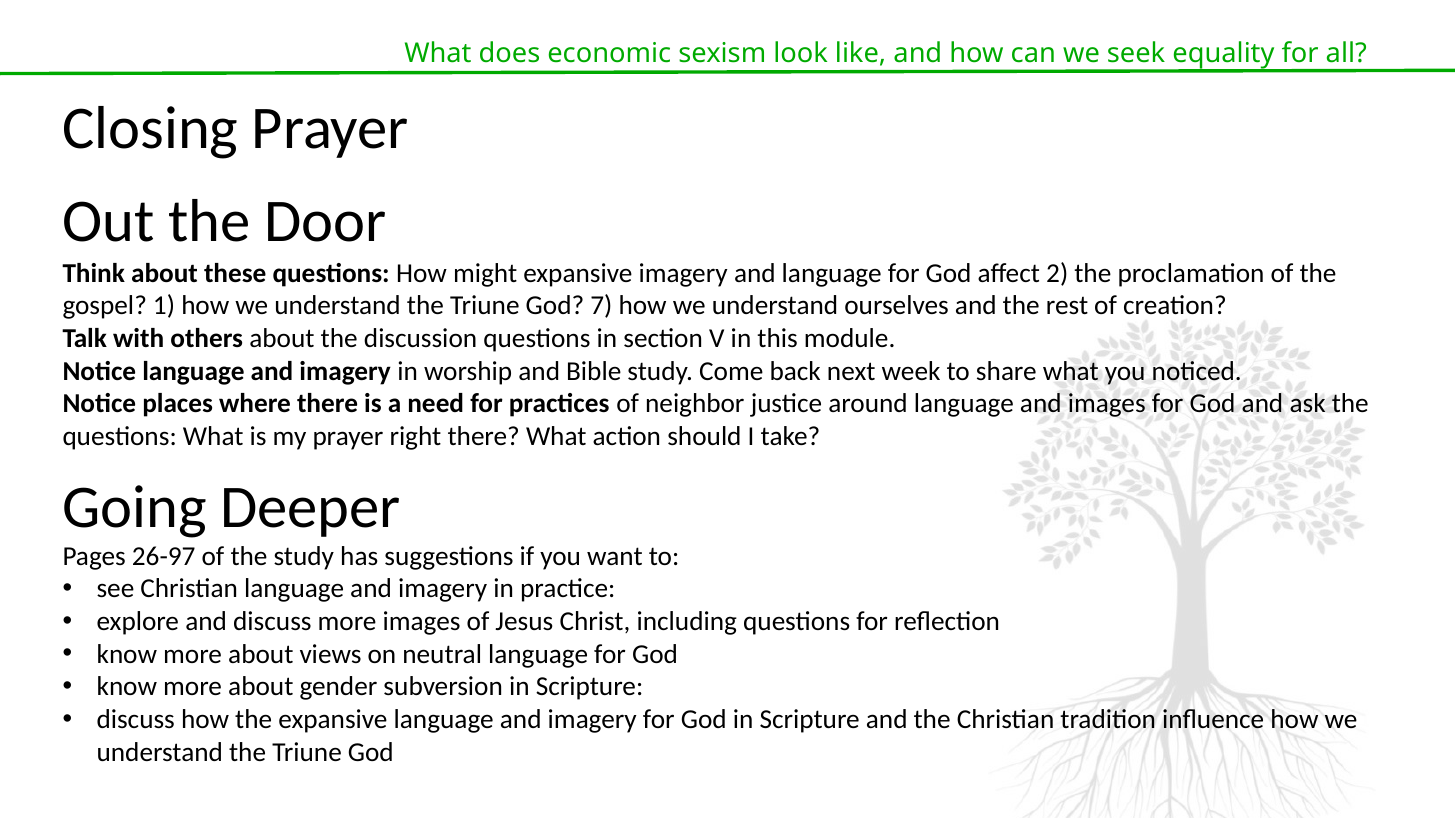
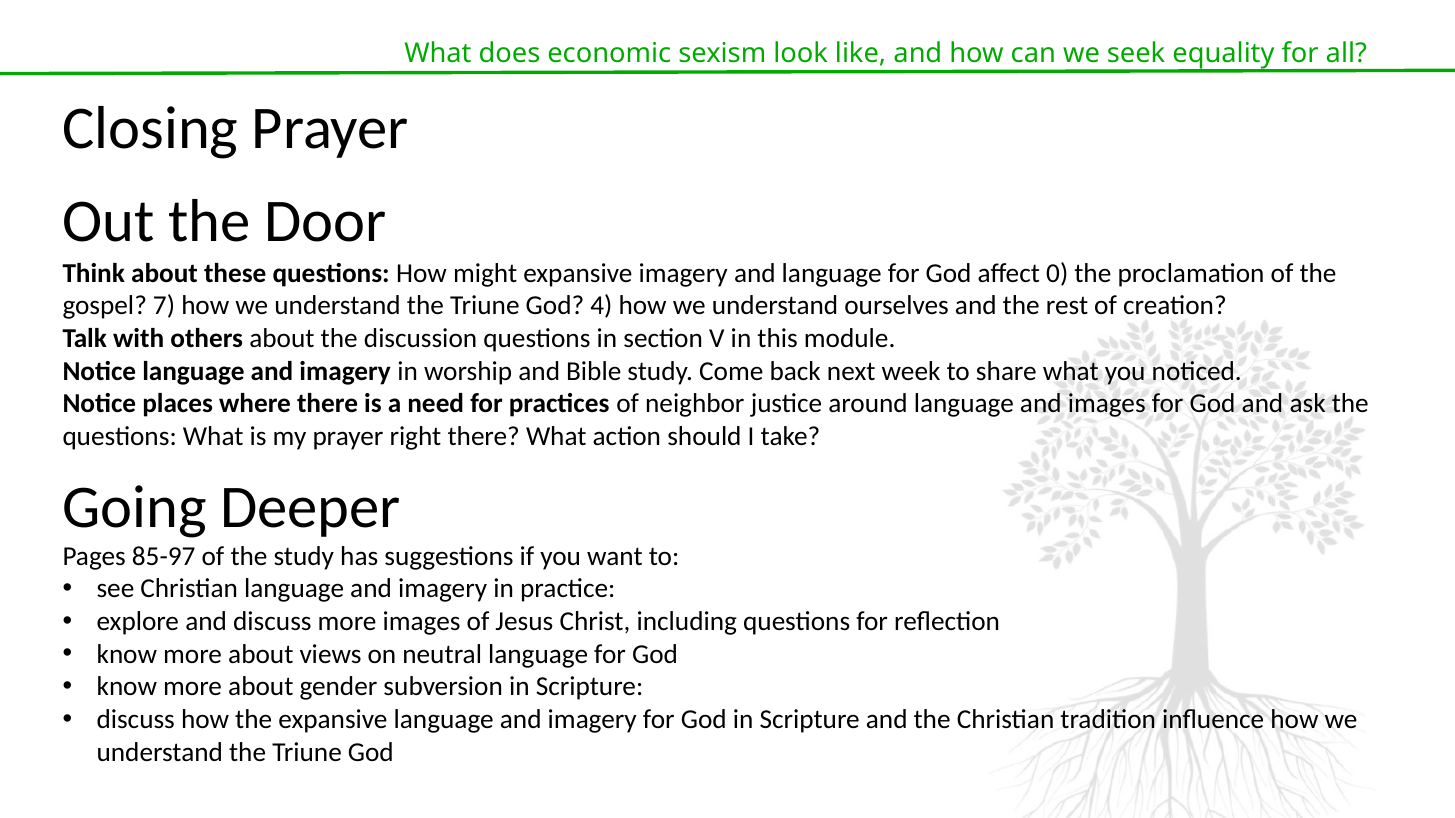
2: 2 -> 0 (1057, 273)
1: 1 -> 7 (164, 306)
7: 7 -> 4 (601, 306)
26-97: 26-97 -> 85-97 (164, 556)
